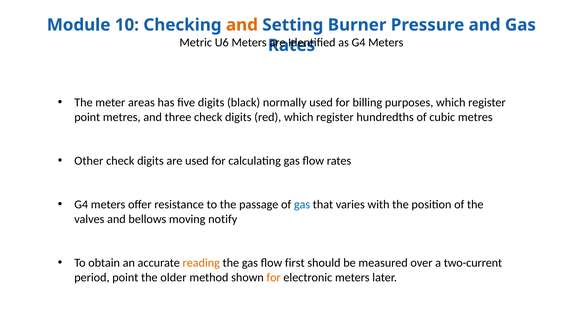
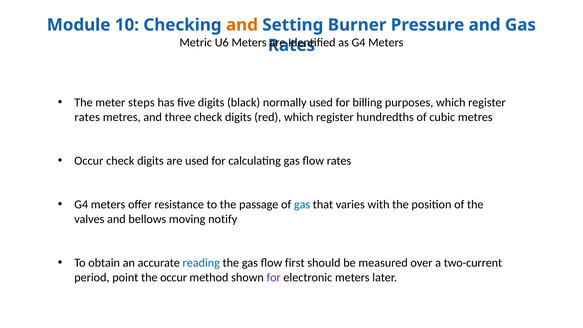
areas: areas -> steps (141, 102)
point: point -> rates (87, 117)
Other: Other -> Occur (89, 161)
reading colour: orange -> blue (201, 263)
the older: older -> occur (174, 277)
for colour: orange -> purple (274, 277)
